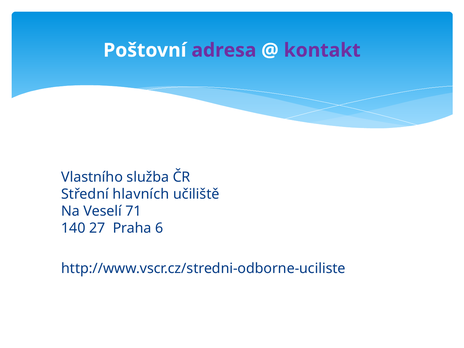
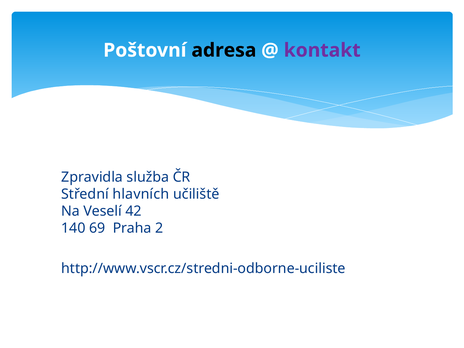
adresa colour: purple -> black (224, 50)
Vlastního: Vlastního -> Zpravidla (92, 177)
71: 71 -> 42 (134, 211)
27: 27 -> 69 (97, 228)
6: 6 -> 2 (159, 228)
